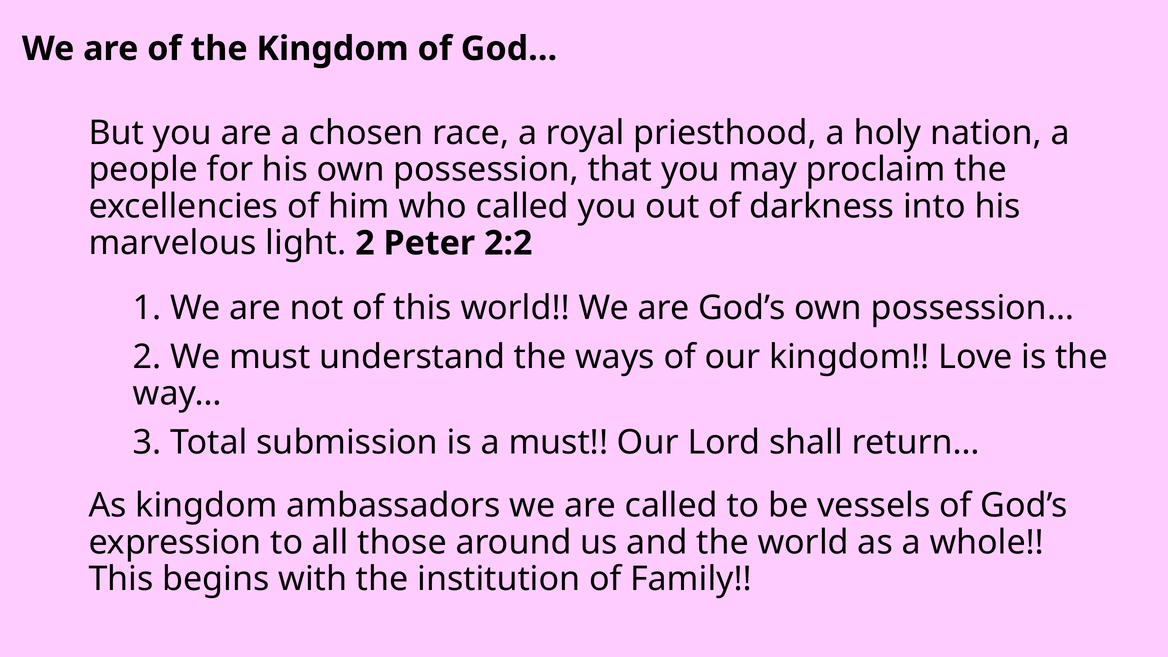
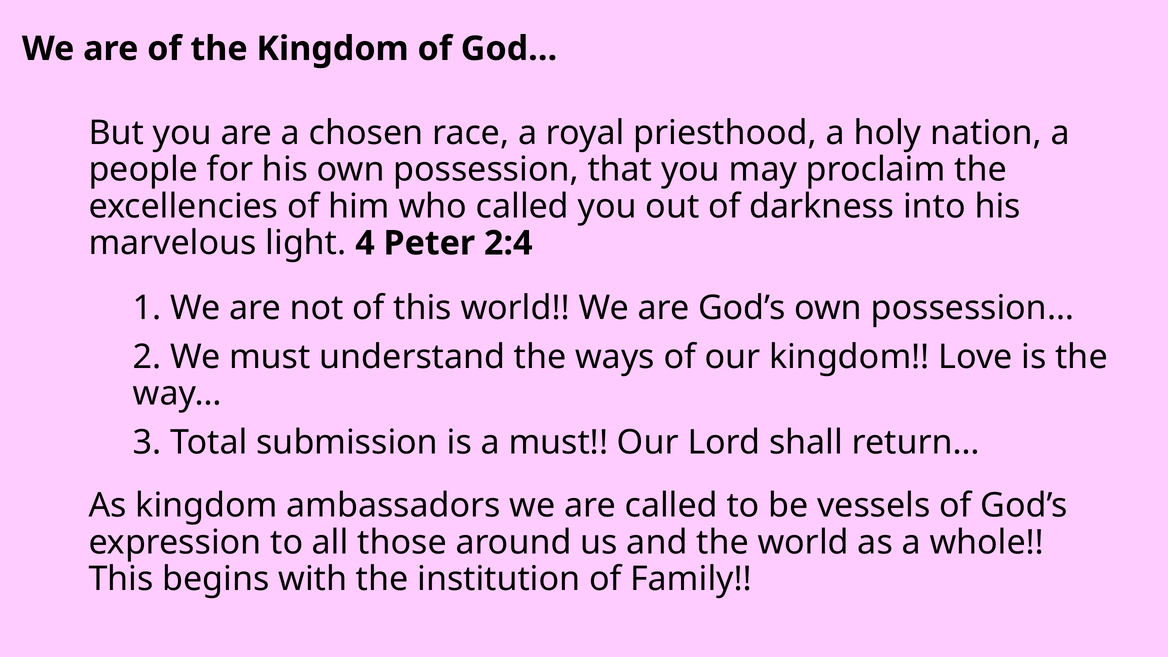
light 2: 2 -> 4 (365, 243)
2:2: 2:2 -> 2:4 (508, 243)
